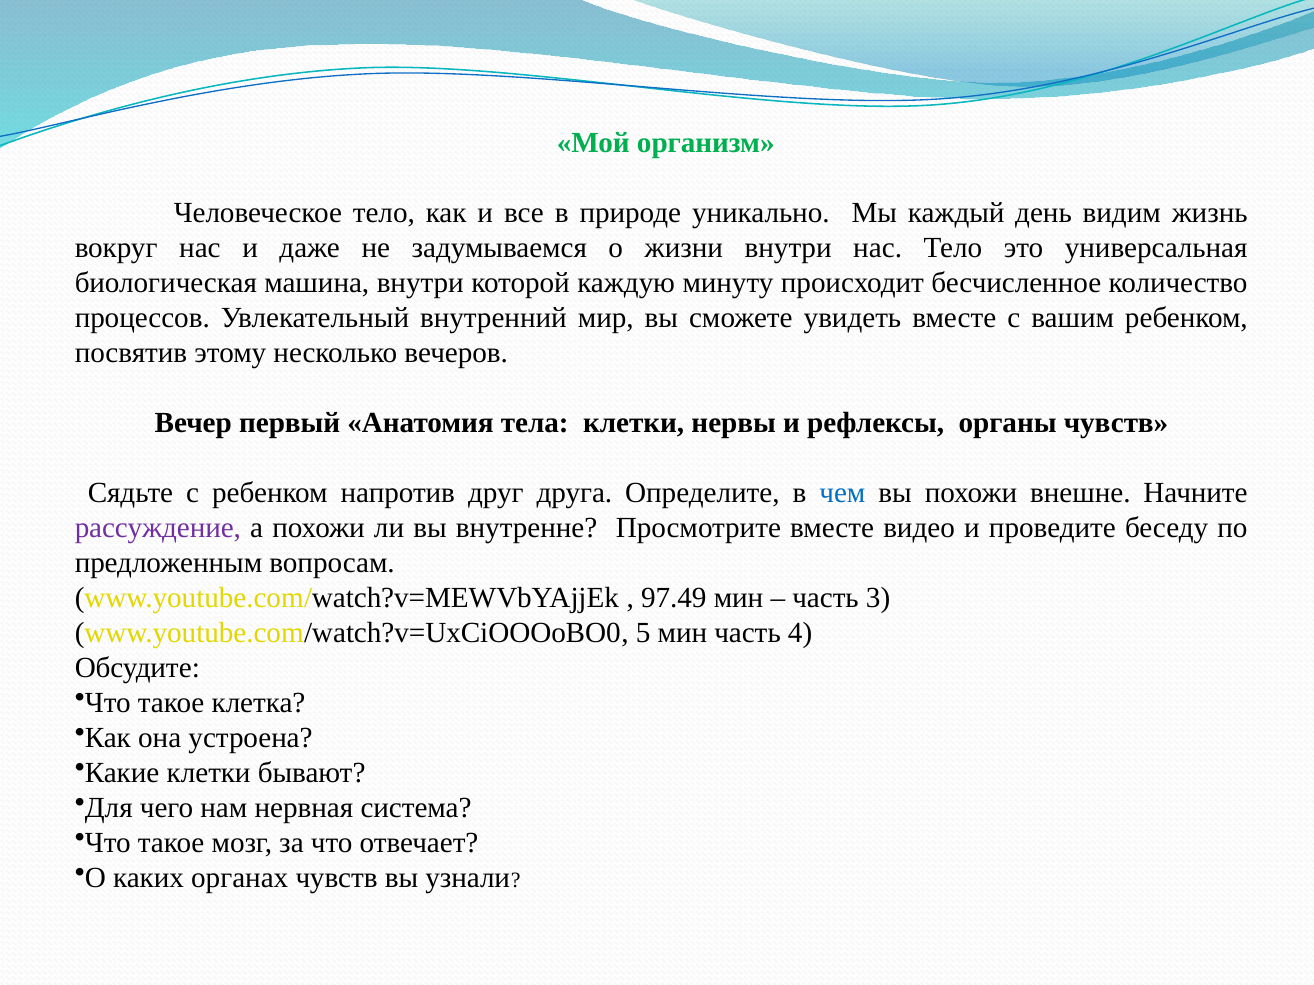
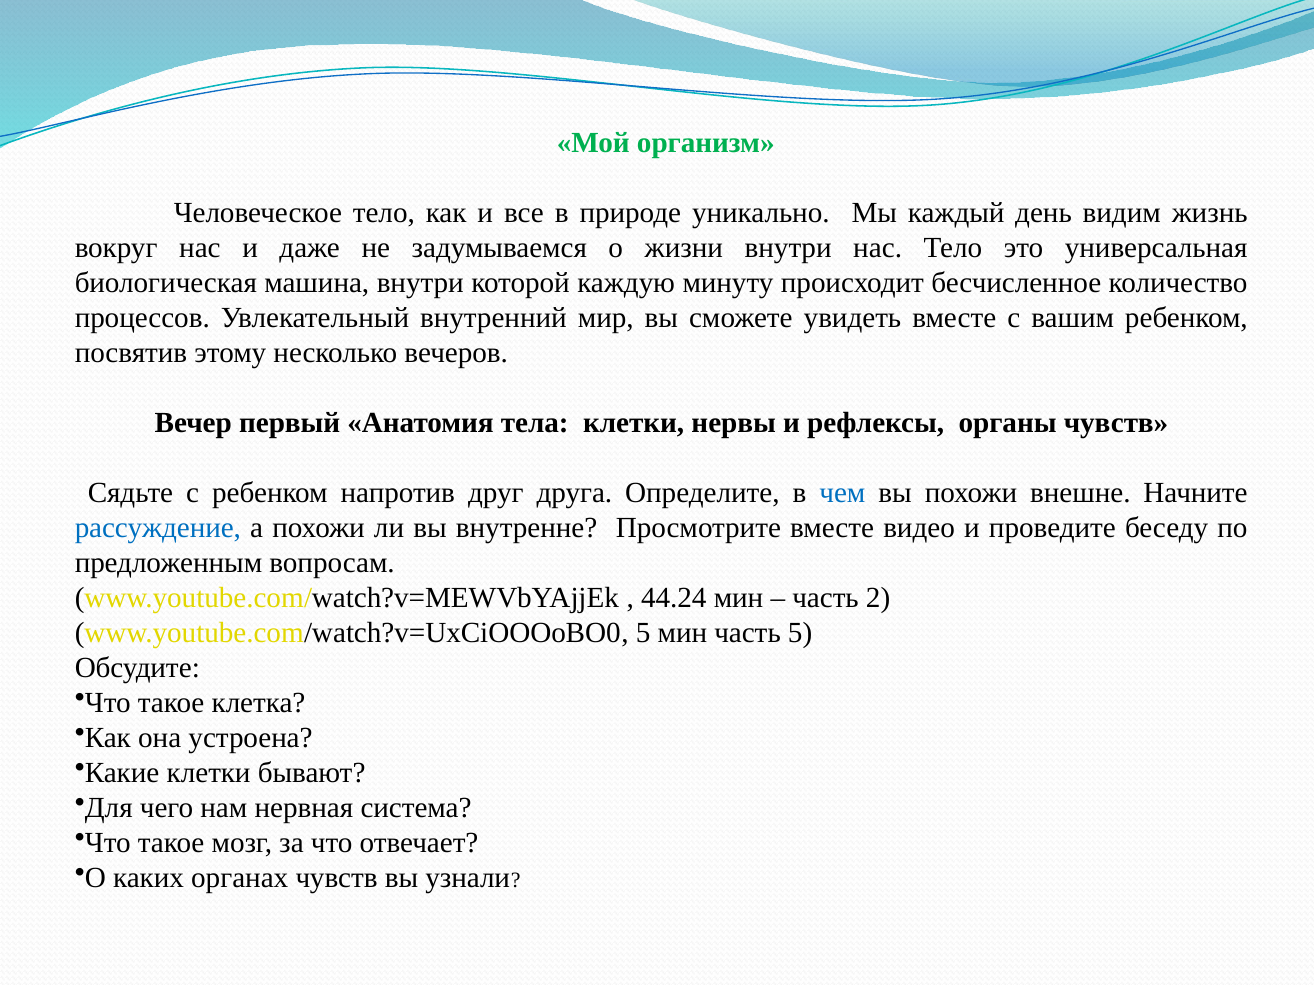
рассуждение colour: purple -> blue (158, 528)
97.49: 97.49 -> 44.24 (674, 598)
3: 3 -> 2 (878, 598)
часть 4: 4 -> 5 (800, 633)
